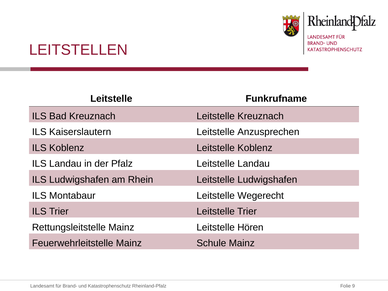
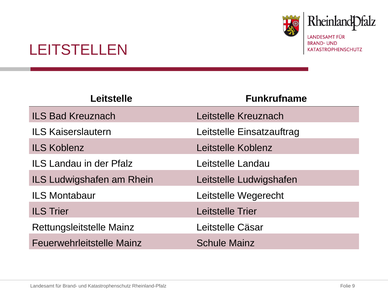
Anzusprechen: Anzusprechen -> Einsatzauftrag (268, 132)
Hören: Hören -> Cäsar (250, 227)
